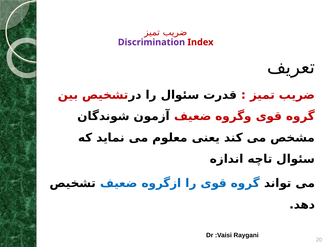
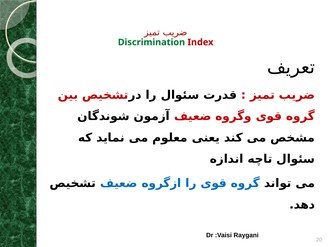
Discrimination colour: purple -> green (151, 42)
